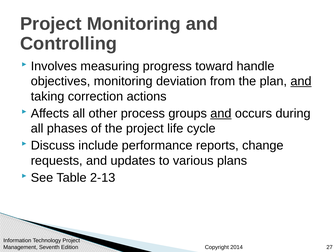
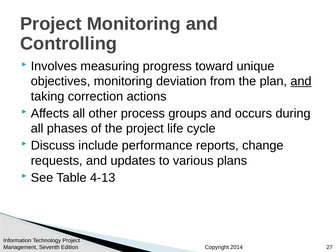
handle: handle -> unique (255, 66)
and underline: present -> none (221, 113)
2-13: 2-13 -> 4-13 (103, 178)
